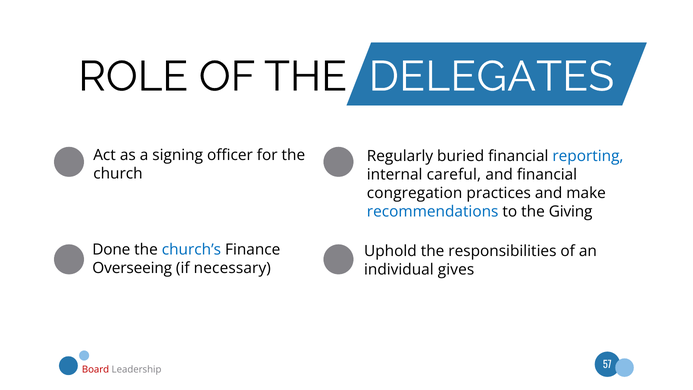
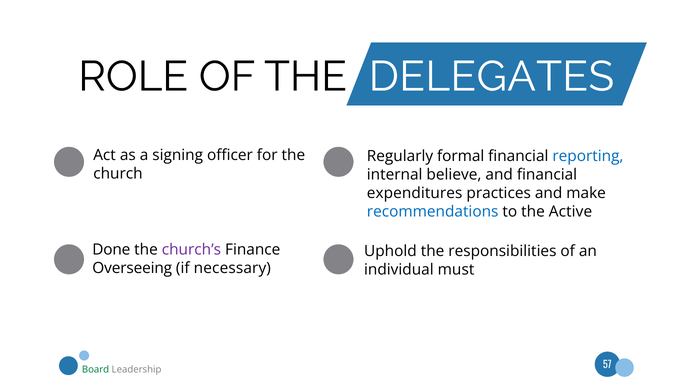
buried: buried -> formal (461, 156)
careful: careful -> believe (454, 175)
congregation: congregation -> expenditures (415, 193)
Giving: Giving -> Active (570, 212)
church’s colour: blue -> purple (191, 250)
gives: gives -> must (456, 269)
Board colour: red -> green (96, 369)
